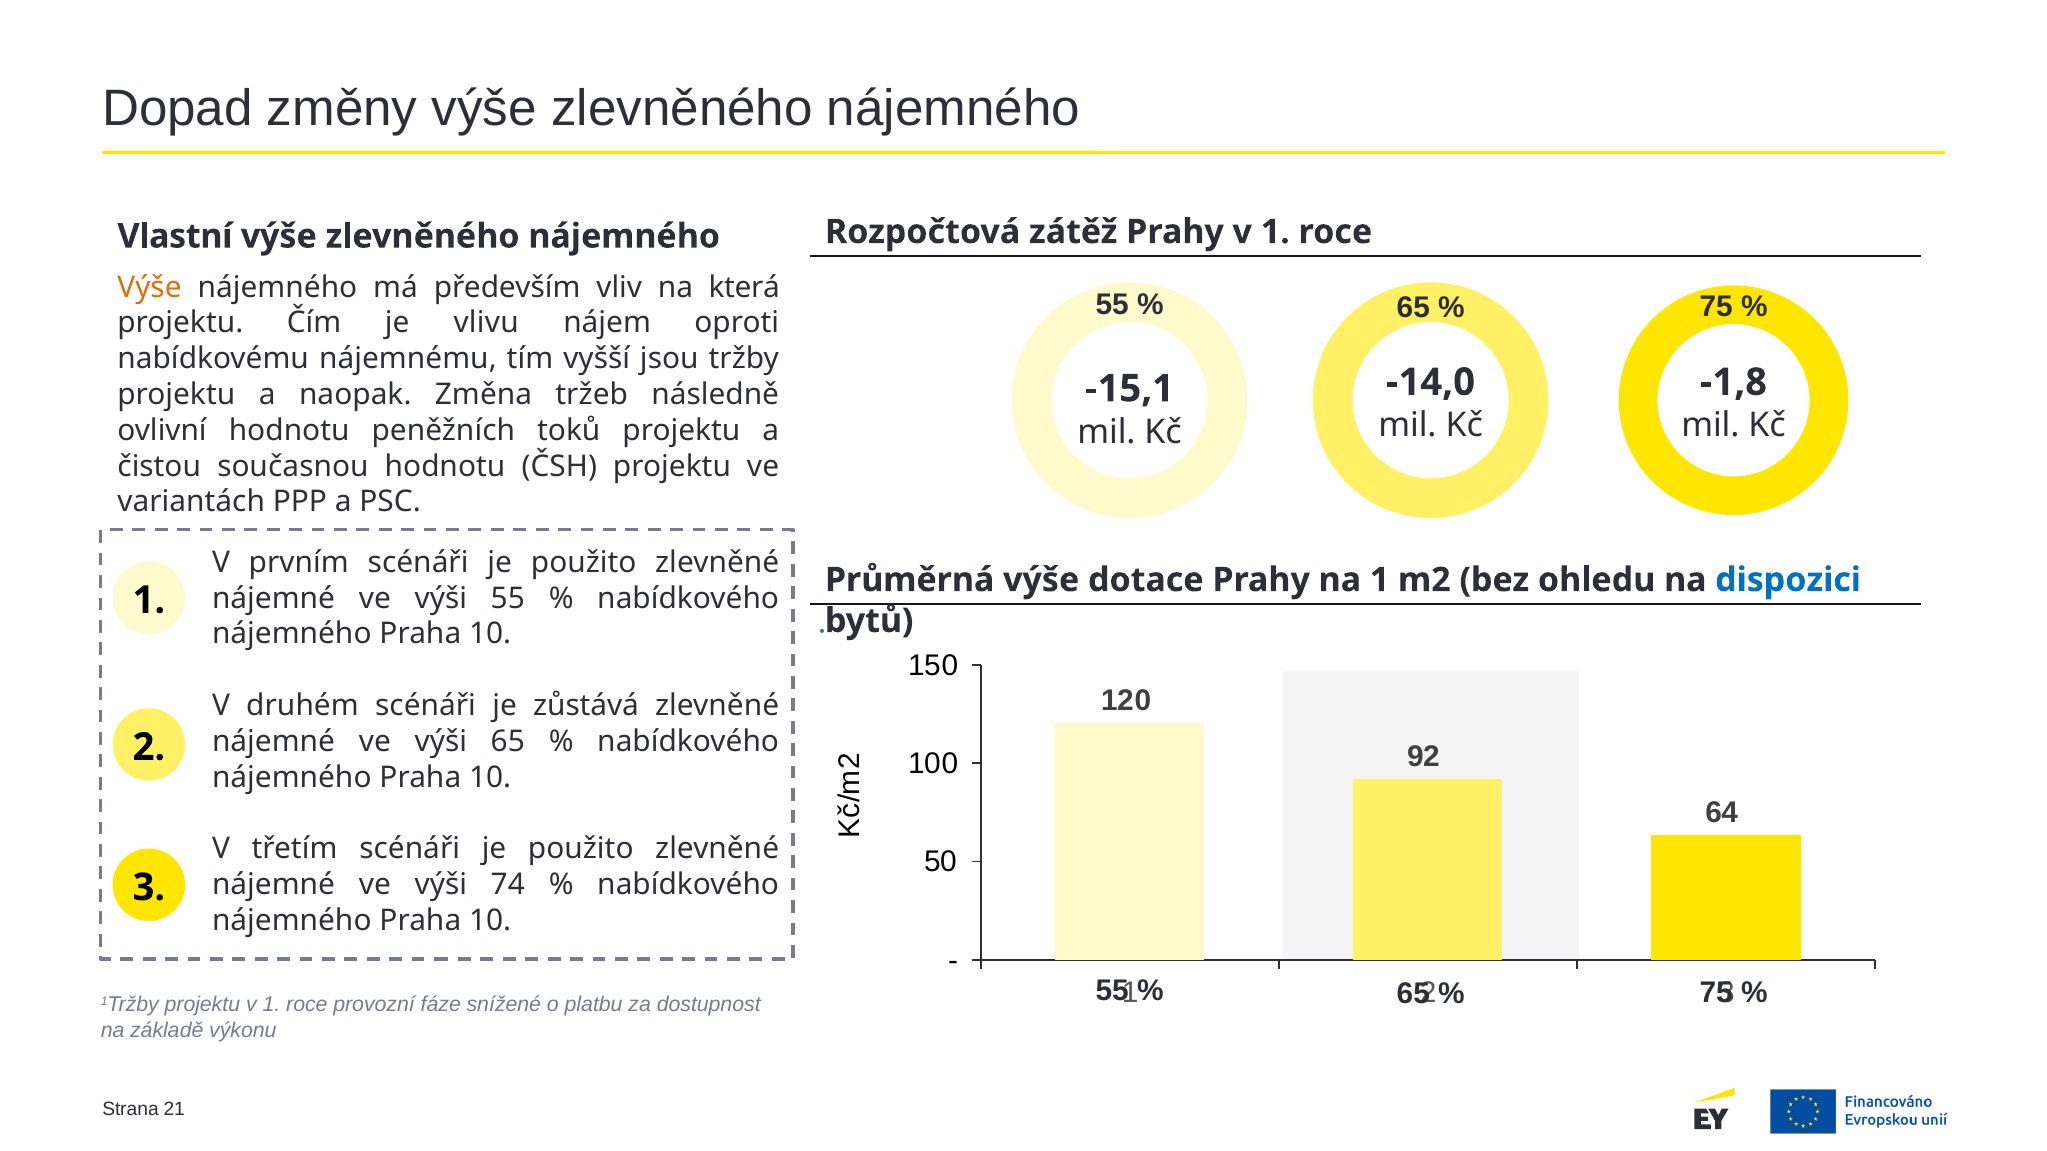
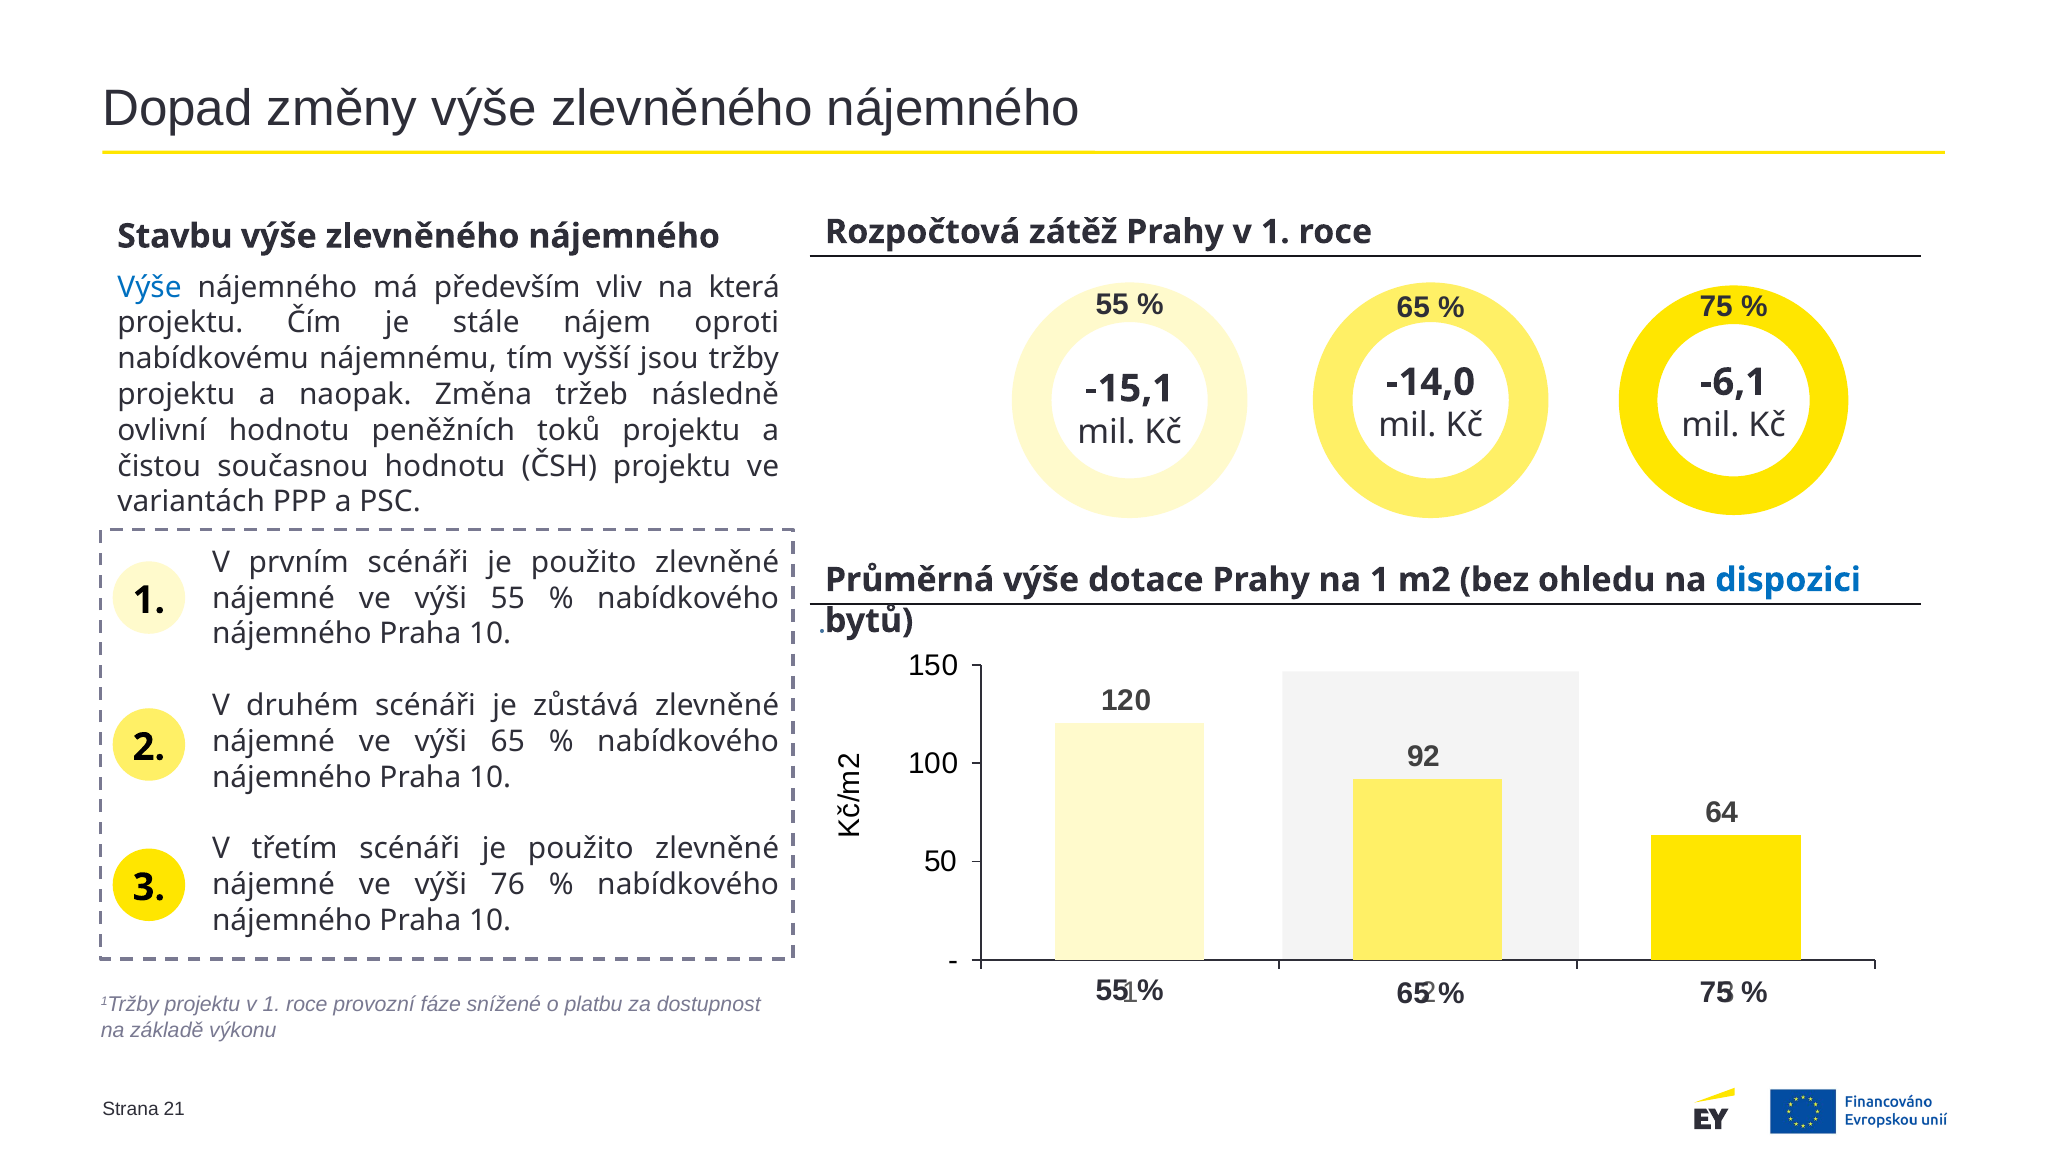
Vlastní: Vlastní -> Stavbu (175, 236)
Výše colour: orange -> blue (150, 287)
vlivu: vlivu -> stále (486, 323)
-1,8: -1,8 -> -6,1 (1734, 382)
74: 74 -> 76 (508, 885)
